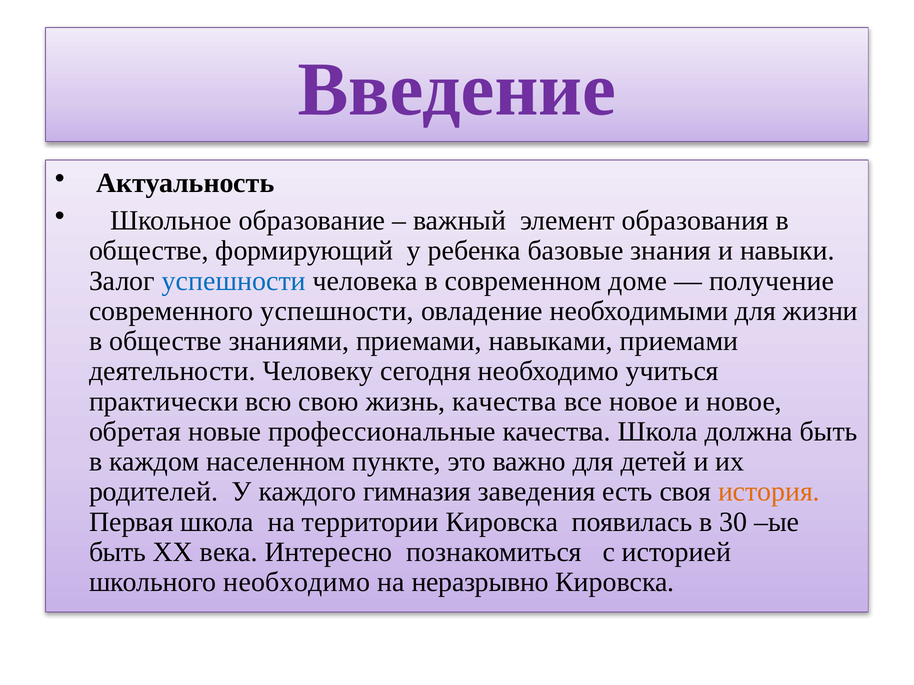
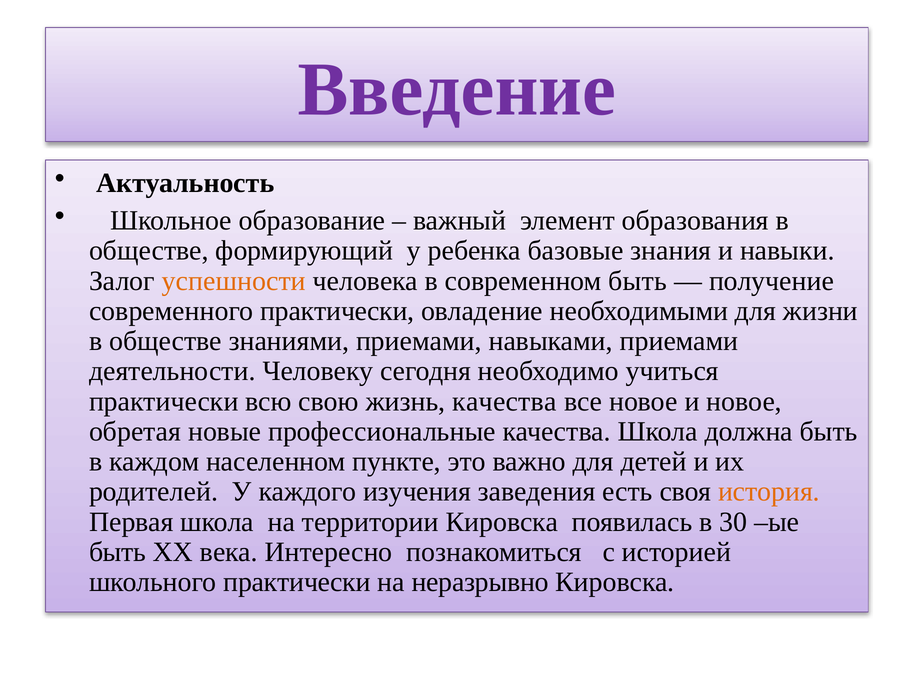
успешности colour: blue -> orange (234, 281)
современном доме: доме -> быть (638, 281)
современного успешности: успешности -> практически (337, 311)
гимназия: гимназия -> изучения (417, 492)
школьного необходимо: необходимо -> практически (297, 583)
